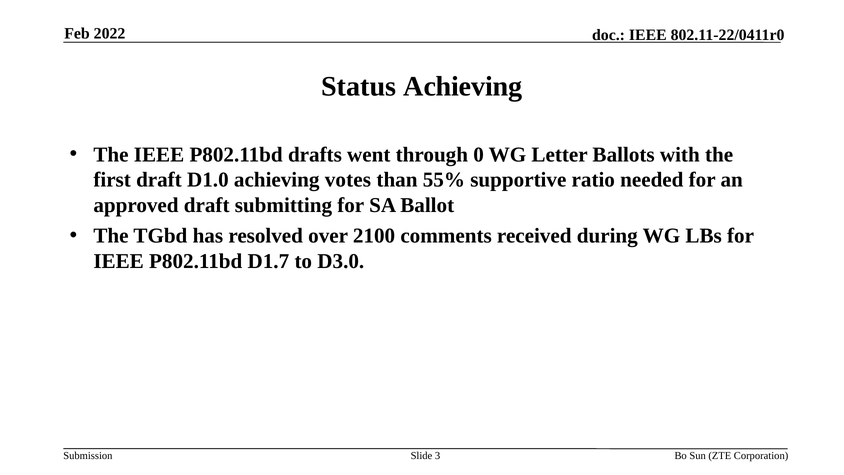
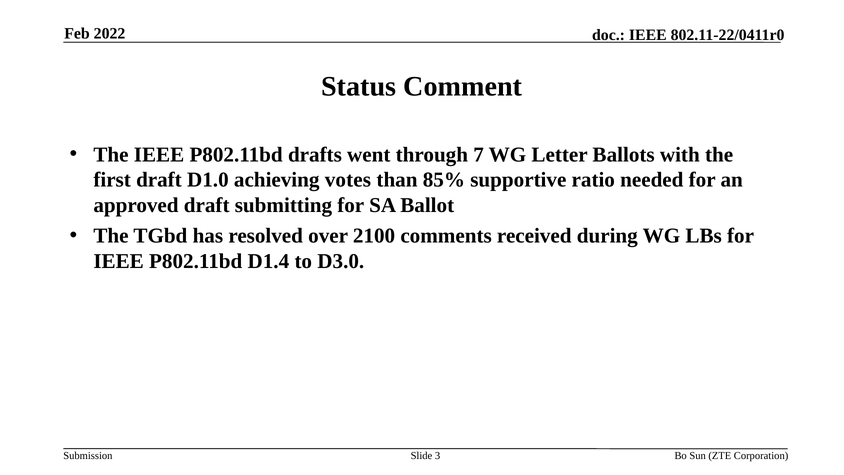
Status Achieving: Achieving -> Comment (463, 86)
0: 0 -> 7 (479, 154)
55%: 55% -> 85% (444, 180)
D1.7: D1.7 -> D1.4 (268, 261)
